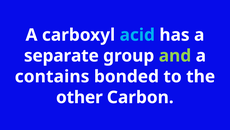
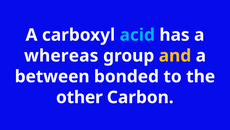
separate: separate -> whereas (61, 56)
and colour: light green -> yellow (175, 56)
contains: contains -> between (52, 76)
